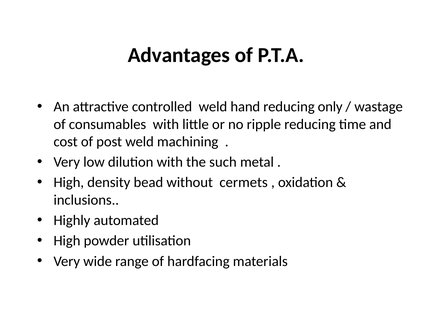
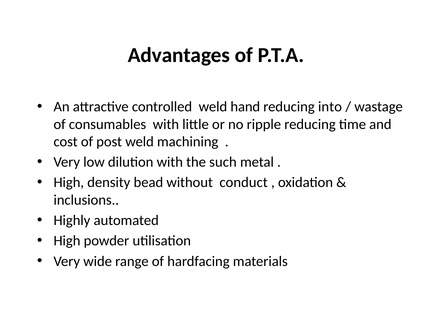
only: only -> into (330, 107)
cermets: cermets -> conduct (244, 182)
